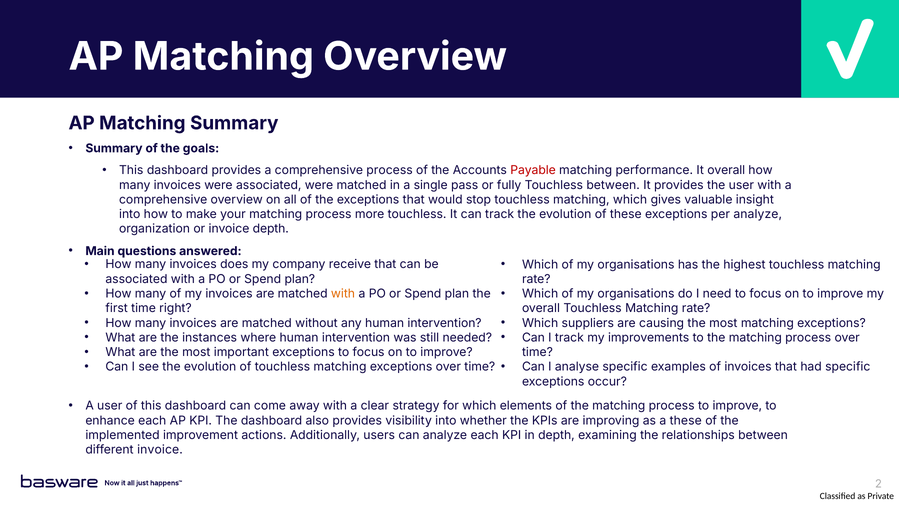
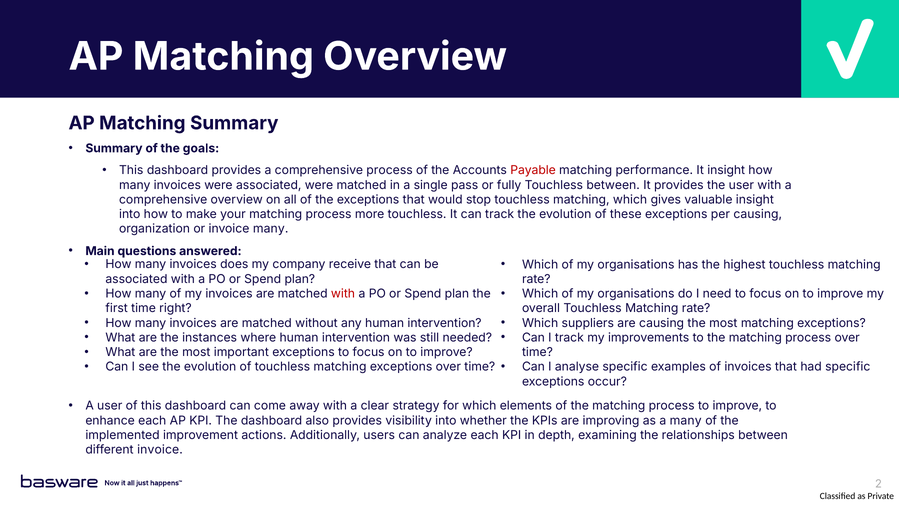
It overall: overall -> insight (726, 170)
per analyze: analyze -> causing (758, 214)
invoice depth: depth -> many (271, 229)
with colour: orange -> red (343, 294)
a these: these -> many (686, 420)
